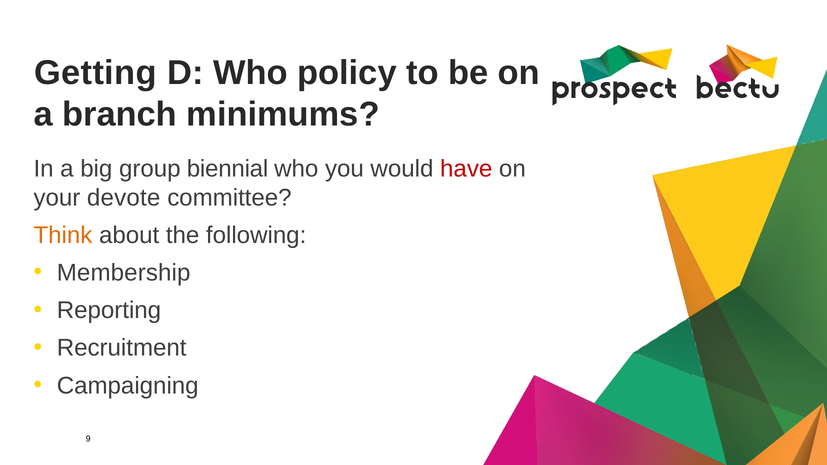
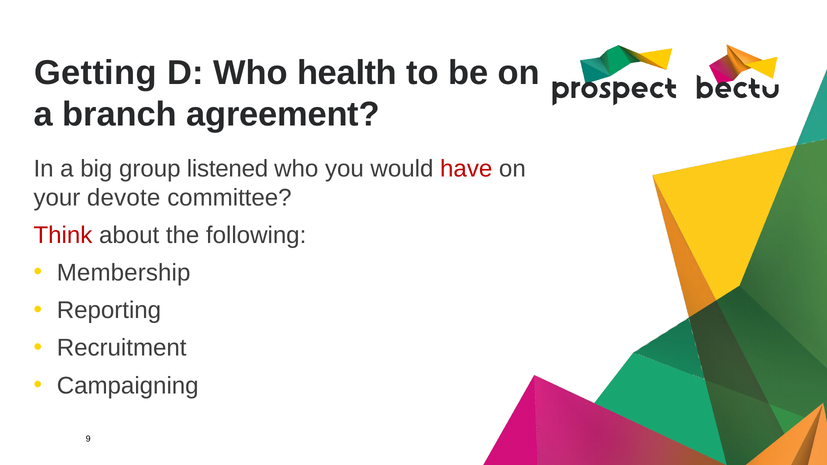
policy: policy -> health (347, 73)
minimums: minimums -> agreement (283, 114)
biennial: biennial -> listened (228, 169)
Think colour: orange -> red (63, 235)
